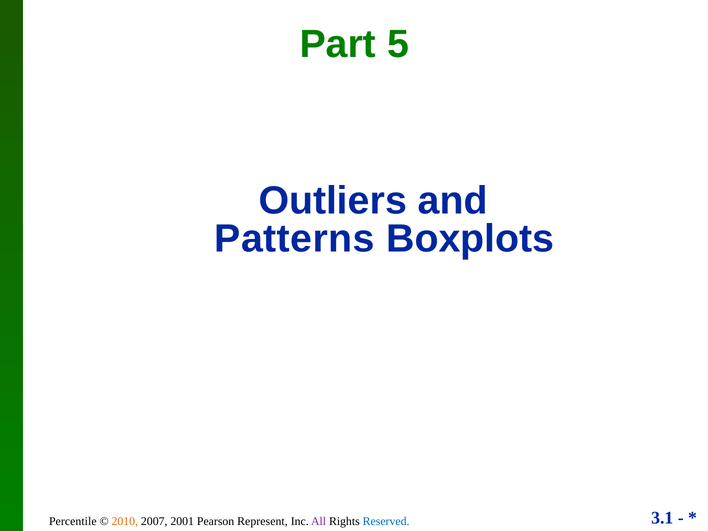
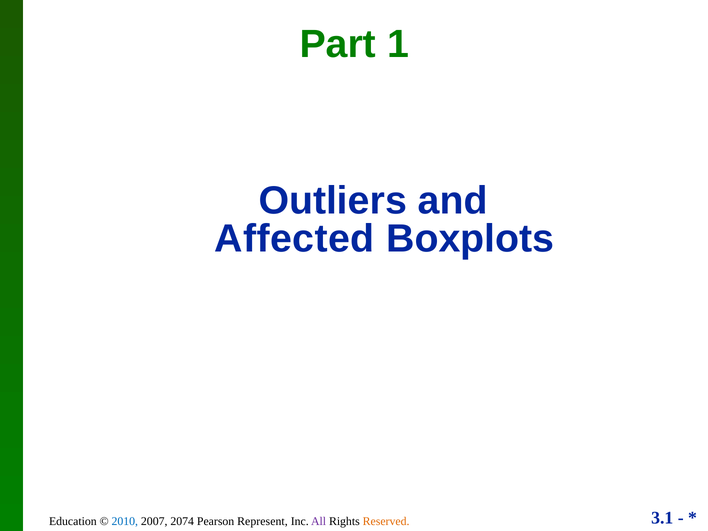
5: 5 -> 1 (398, 44)
Patterns: Patterns -> Affected (294, 239)
Percentile: Percentile -> Education (73, 521)
2010 colour: orange -> blue (125, 521)
2001: 2001 -> 2074 (182, 521)
Reserved colour: blue -> orange (386, 521)
